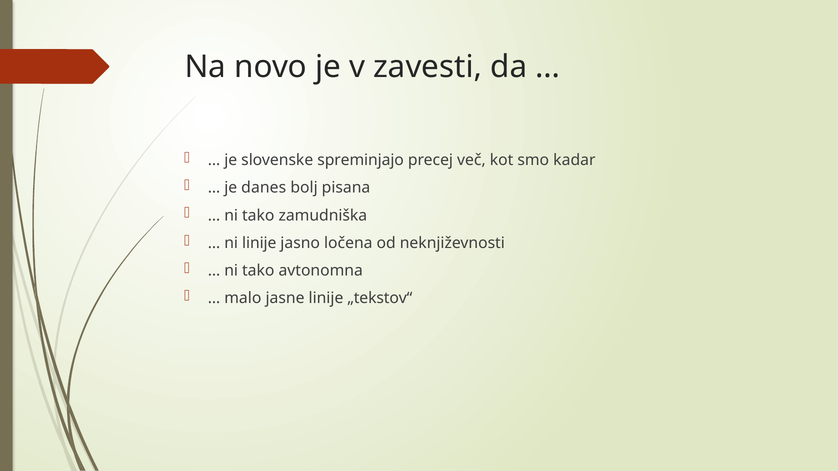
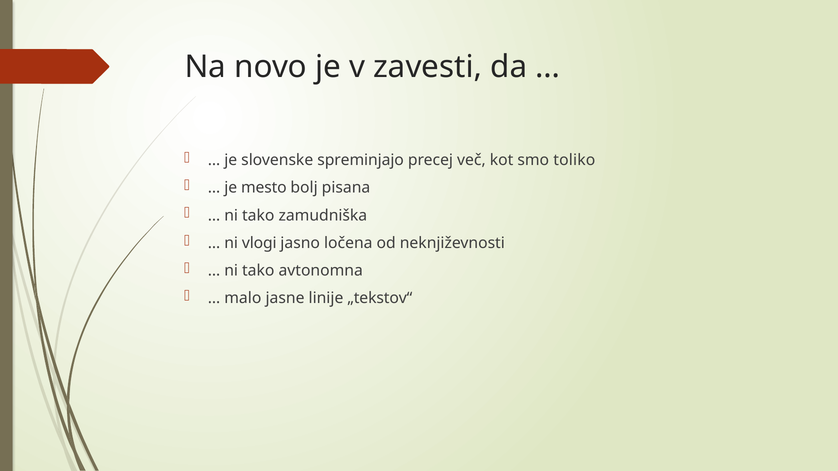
kadar: kadar -> toliko (574, 160)
danes: danes -> mesto (264, 188)
ni linije: linije -> vlogi (259, 243)
